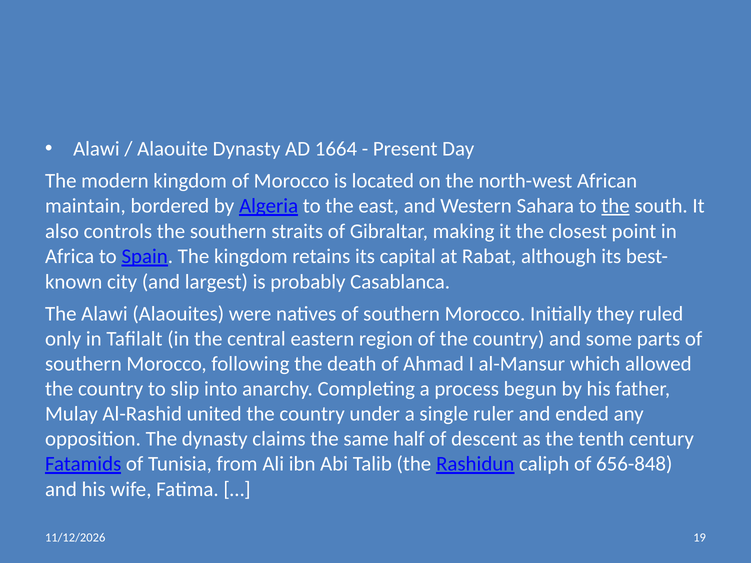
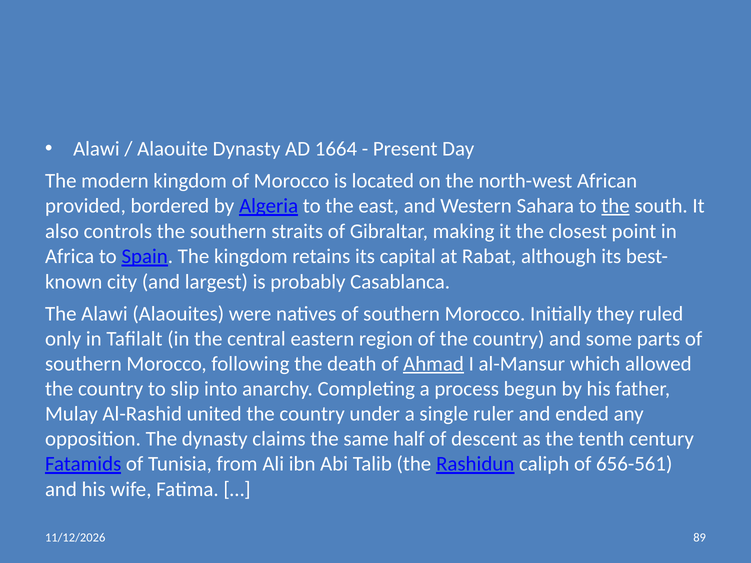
maintain: maintain -> provided (85, 206)
Ahmad underline: none -> present (434, 364)
656-848: 656-848 -> 656-561 (634, 464)
19: 19 -> 89 (700, 538)
